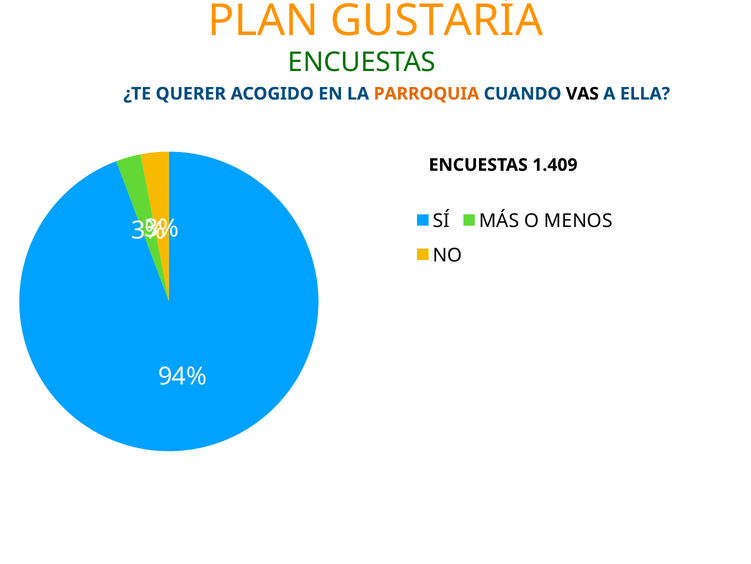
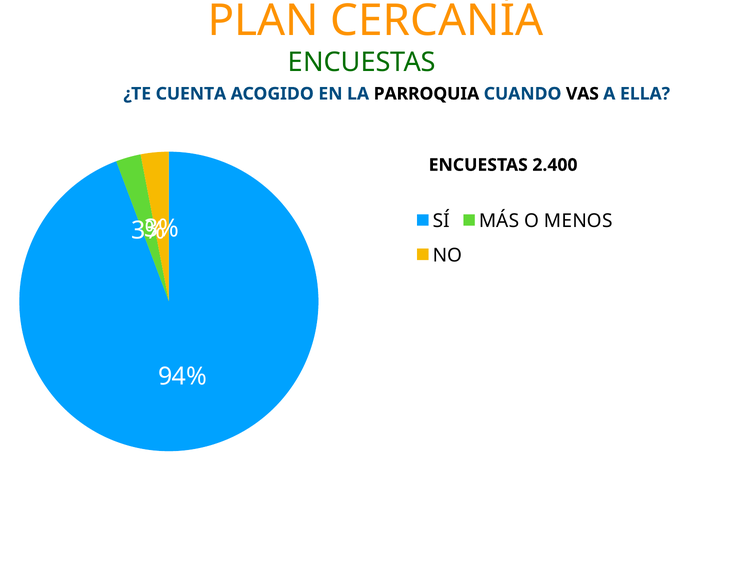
GUSTARÍA: GUSTARÍA -> CERCANÍA (437, 21)
QUERER: QUERER -> CUENTA (191, 94)
PARROQUIA colour: orange -> black (426, 94)
1.409: 1.409 -> 2.400 (555, 165)
